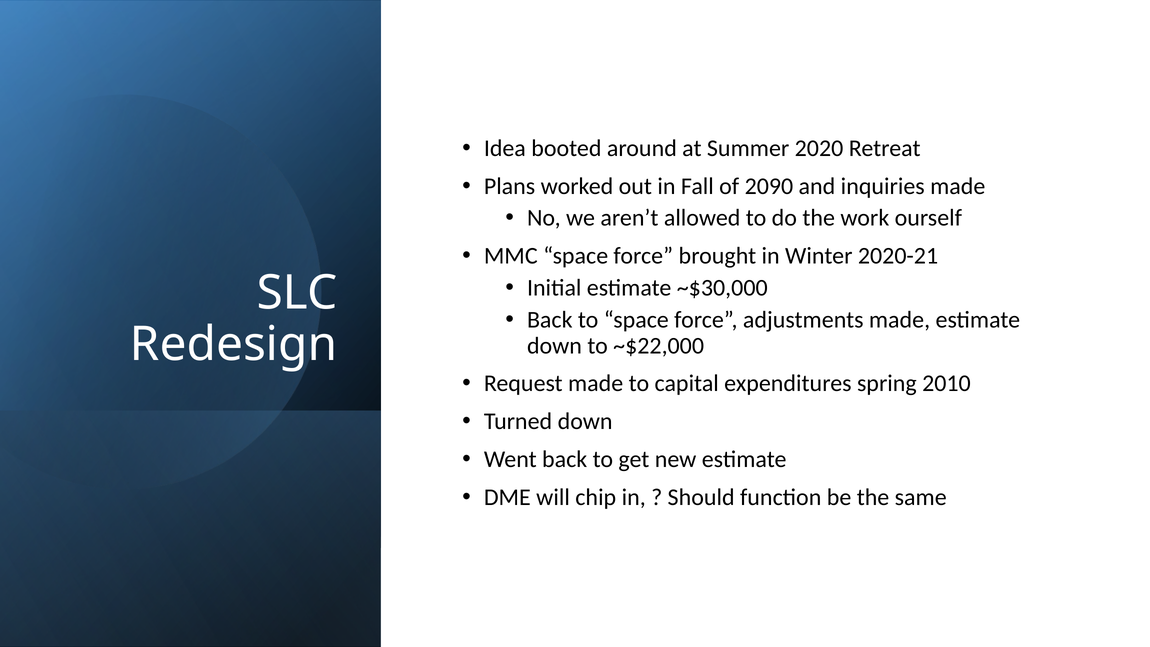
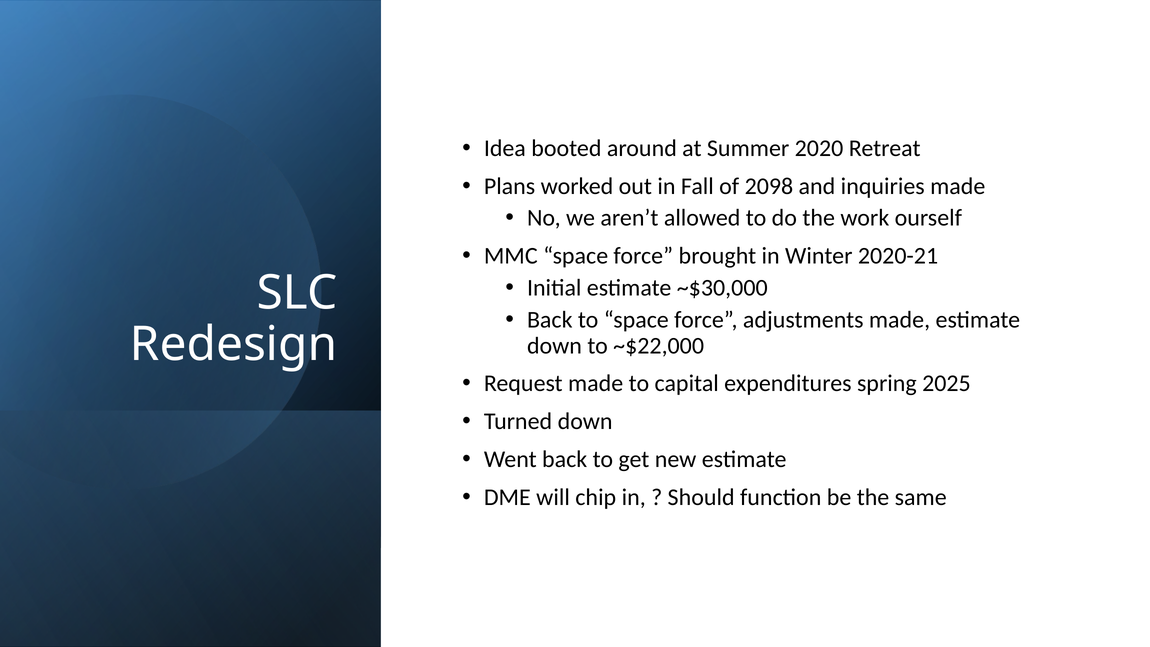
2090: 2090 -> 2098 (769, 186)
2010: 2010 -> 2025 (946, 383)
